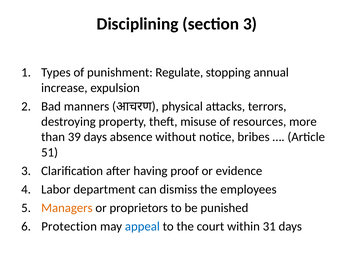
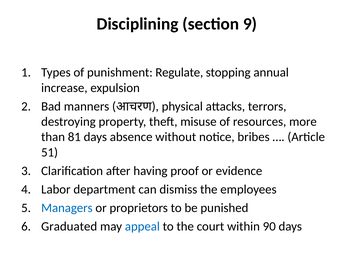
section 3: 3 -> 9 (250, 24)
39: 39 -> 81 (74, 137)
Managers colour: orange -> blue (67, 208)
Protection: Protection -> Graduated (69, 226)
31: 31 -> 90 (269, 226)
